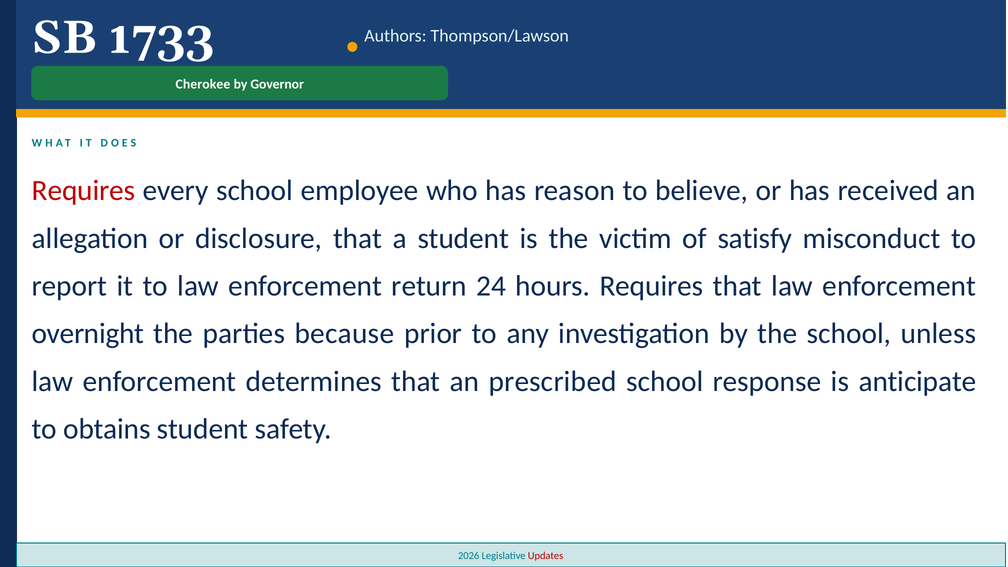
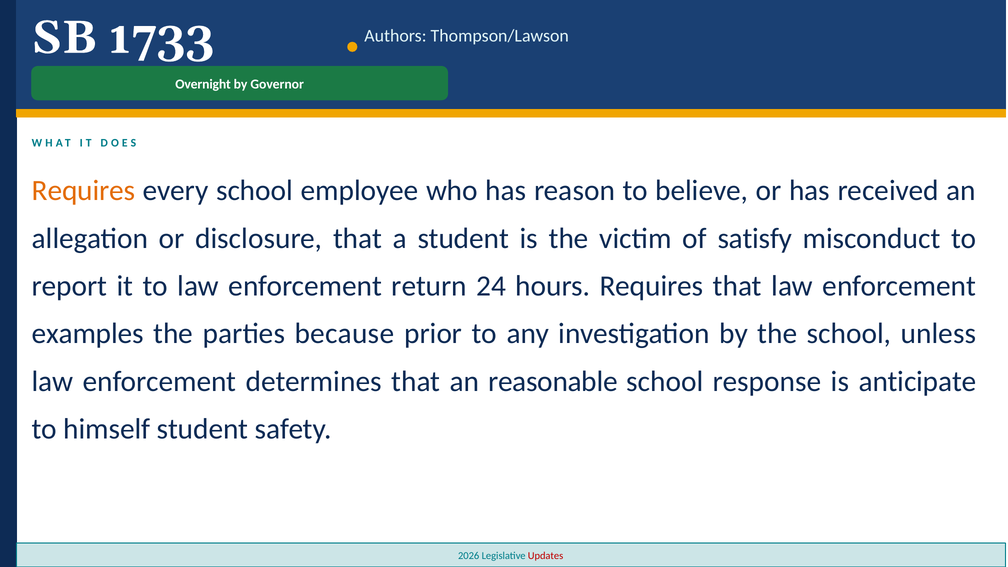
Cherokee: Cherokee -> Overnight (203, 84)
Requires colour: red -> orange (83, 191)
overnight: overnight -> examples (88, 334)
prescribed: prescribed -> reasonable (553, 381)
obtains: obtains -> himself (107, 429)
